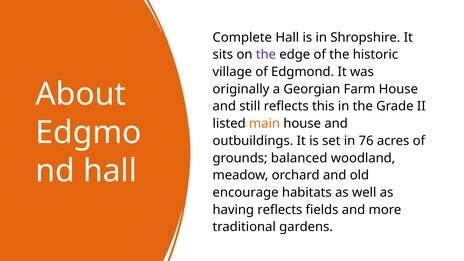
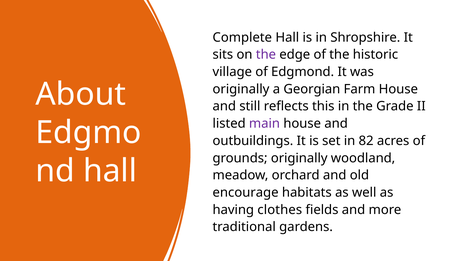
main colour: orange -> purple (264, 124)
76: 76 -> 82 (366, 141)
grounds balanced: balanced -> originally (299, 158)
having reflects: reflects -> clothes (280, 210)
